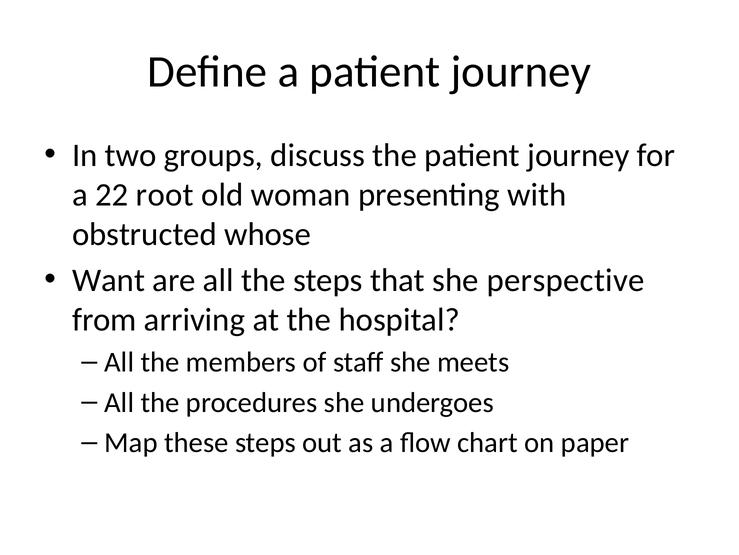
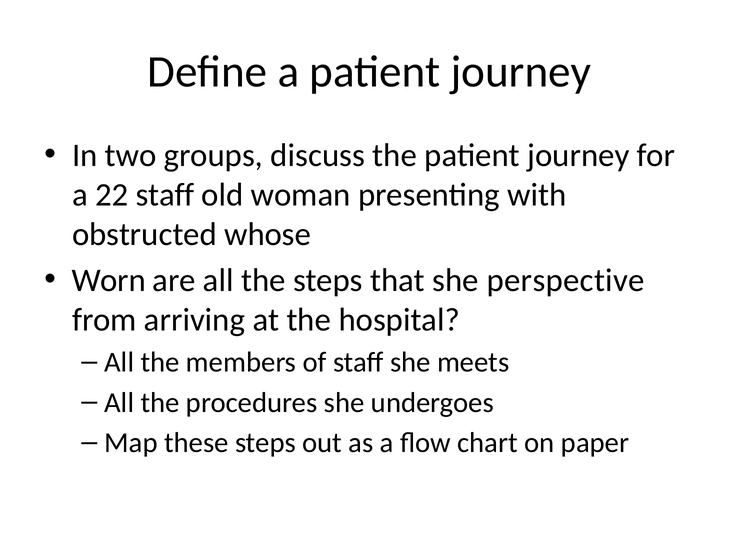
22 root: root -> staff (165, 194)
Want: Want -> Worn (109, 280)
